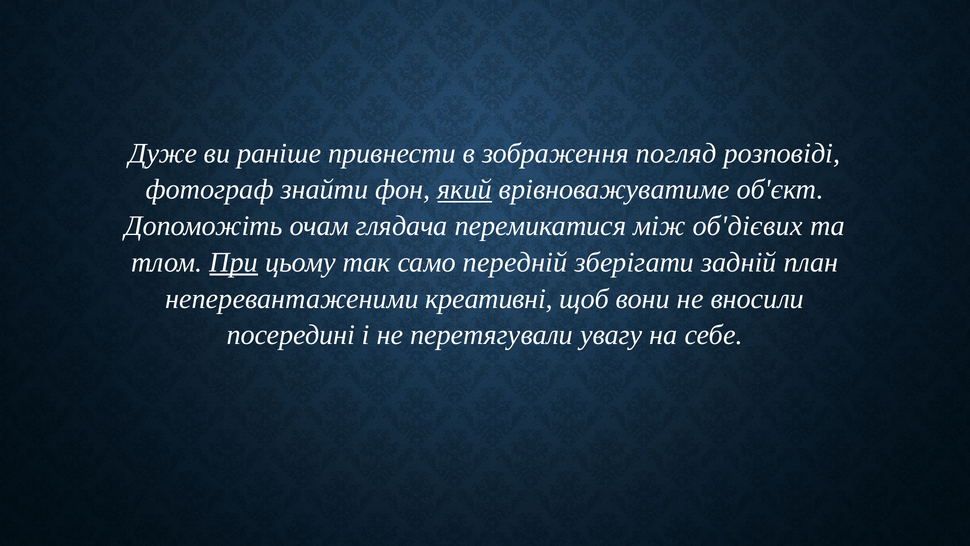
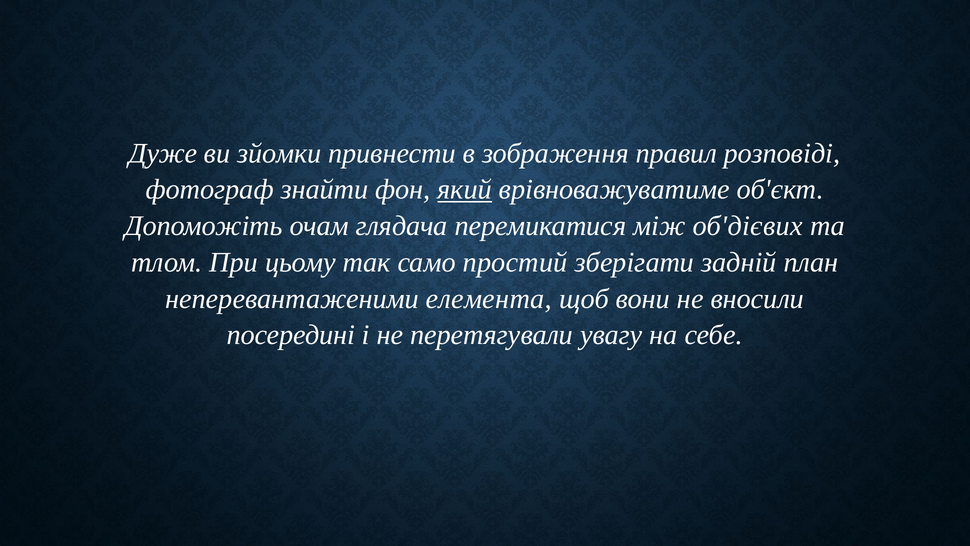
раніше: раніше -> зйомки (279, 153)
погляд: погляд -> правил (676, 153)
При underline: present -> none (234, 262)
передній: передній -> простий (515, 262)
креативні: креативні -> елемента (489, 299)
